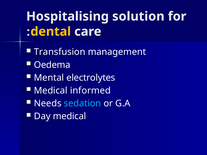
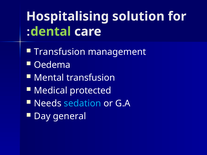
dental colour: yellow -> light green (51, 32)
Mental electrolytes: electrolytes -> transfusion (91, 78)
informed: informed -> protected (90, 91)
Day medical: medical -> general (69, 116)
